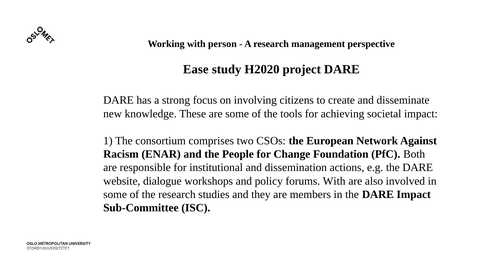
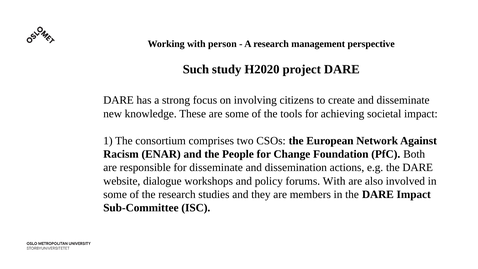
Ease: Ease -> Such (196, 69)
for institutional: institutional -> disseminate (216, 167)
